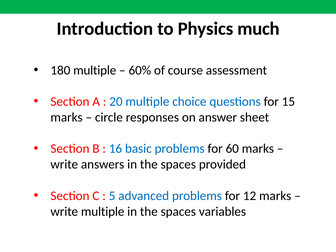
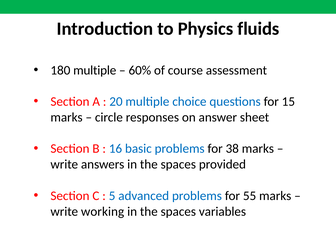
much: much -> fluids (258, 29)
60: 60 -> 38 (232, 149)
12: 12 -> 55 (250, 196)
write multiple: multiple -> working (103, 211)
